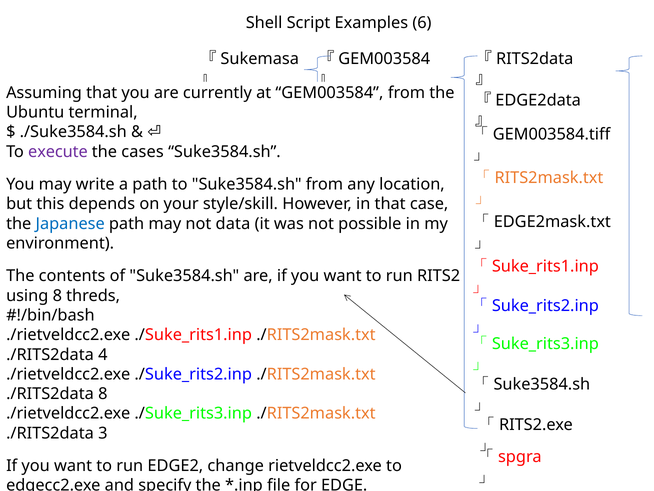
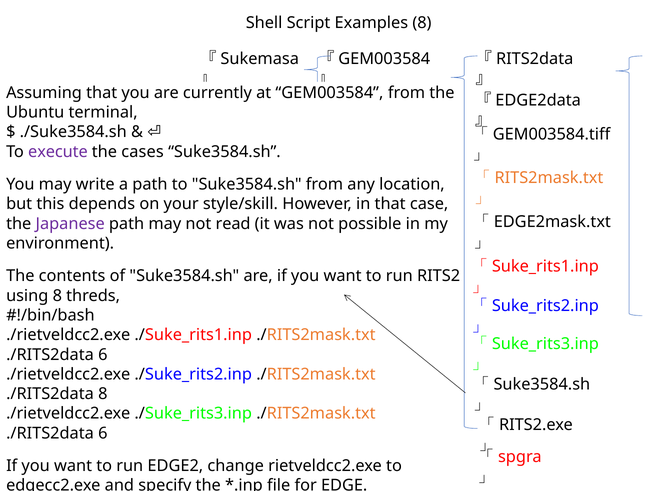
Examples 6: 6 -> 8 (422, 23)
Japanese colour: blue -> purple (70, 223)
data: data -> read (233, 223)
4: 4 -> 6 (103, 354)
3: 3 -> 6 (103, 433)
